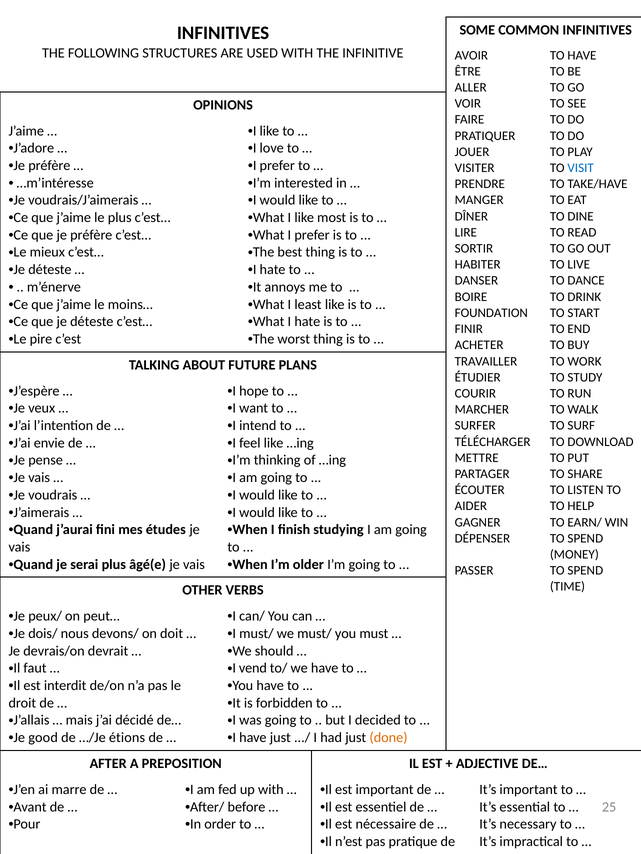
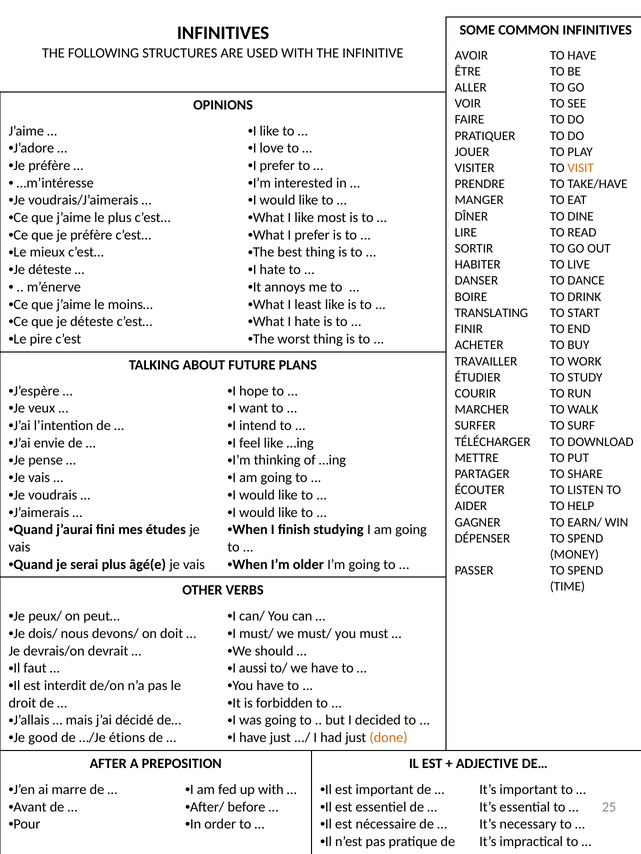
VISIT colour: blue -> orange (581, 168)
FOUNDATION: FOUNDATION -> TRANSLATING (491, 313)
vend: vend -> aussi (253, 669)
